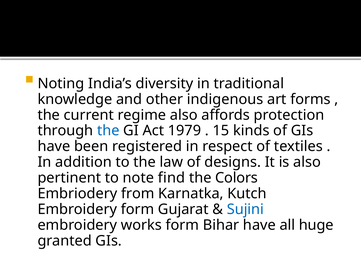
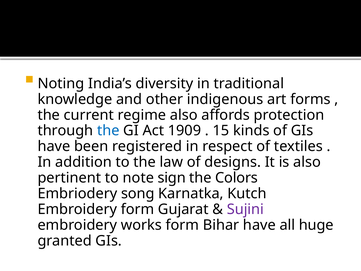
1979: 1979 -> 1909 (184, 131)
find: find -> sign (172, 178)
from: from -> song (138, 193)
Sujini colour: blue -> purple (245, 209)
